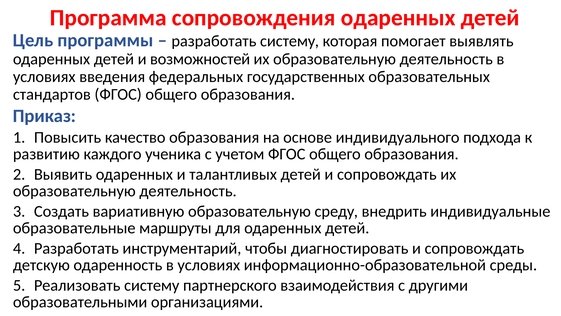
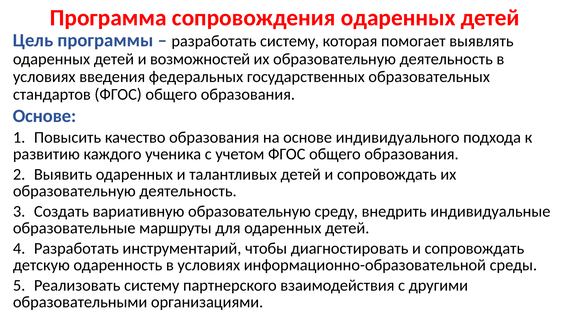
Приказ: Приказ -> Основе (45, 116)
